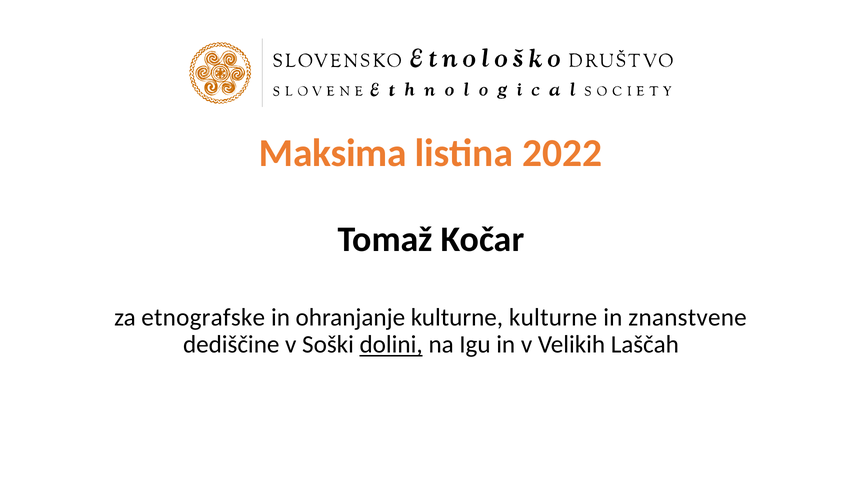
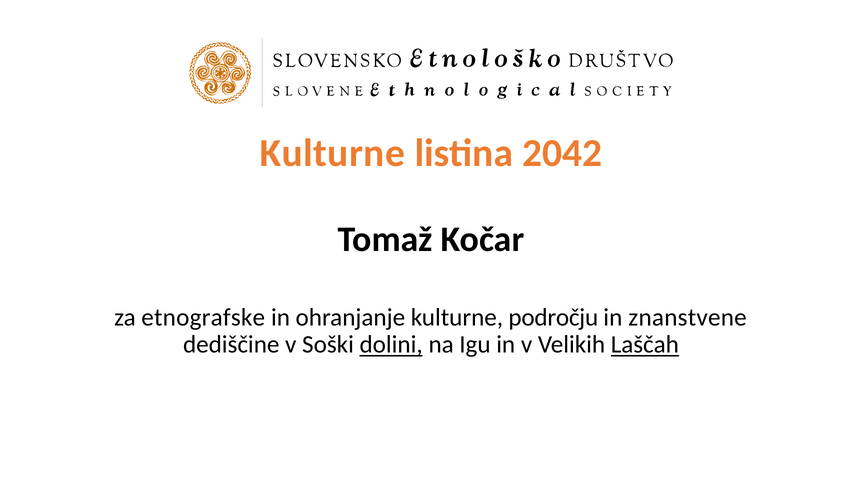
Maksima: Maksima -> Kulturne (332, 153)
2022: 2022 -> 2042 (562, 153)
kulturne kulturne: kulturne -> področju (553, 317)
Laščah underline: none -> present (645, 345)
